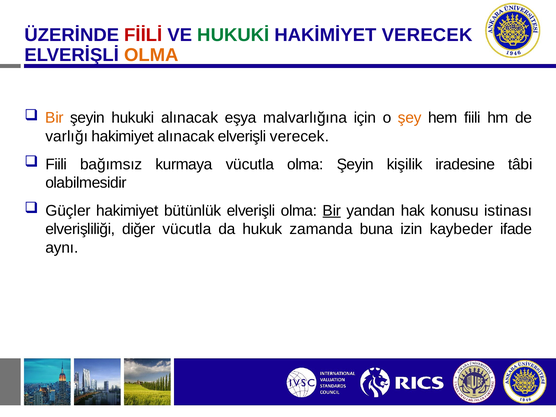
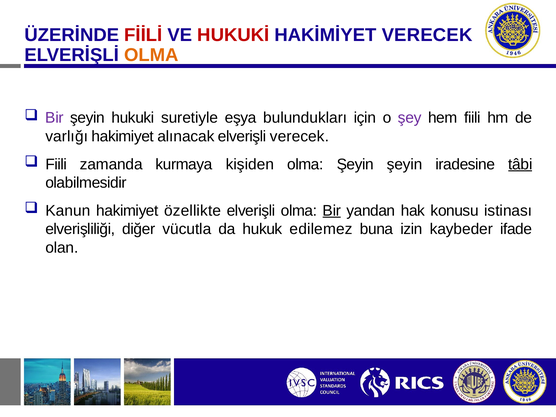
HUKUKİ colour: green -> red (233, 35)
Bir colour: orange -> purple (55, 118)
hukuki alınacak: alınacak -> suretiyle (190, 118)
malvarlığına: malvarlığına -> bulundukları (305, 118)
şey colour: orange -> purple (410, 118)
bağımsız: bağımsız -> zamanda (111, 164)
kurmaya vücutla: vücutla -> kişiden (250, 164)
Şeyin kişilik: kişilik -> şeyin (405, 164)
tâbi underline: none -> present (520, 164)
Güçler: Güçler -> Kanun (68, 211)
bütünlük: bütünlük -> özellikte (193, 211)
zamanda: zamanda -> edilemez (321, 229)
aynı: aynı -> olan (62, 248)
